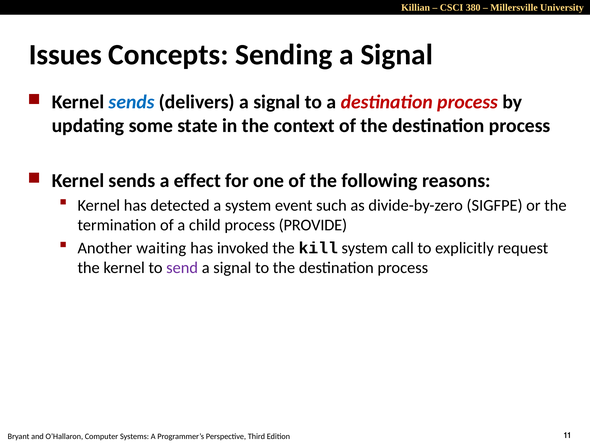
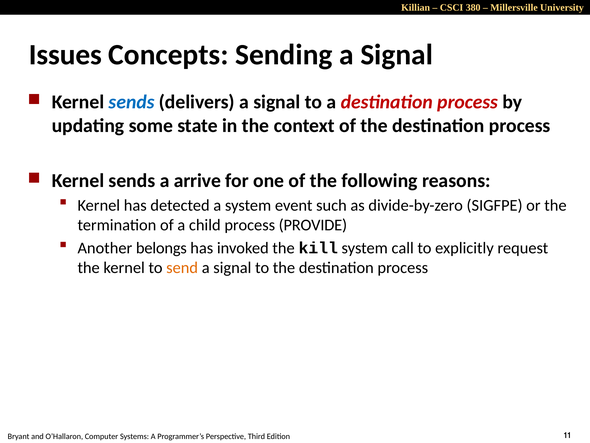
effect: effect -> arrive (197, 181)
waiting: waiting -> belongs (161, 248)
send colour: purple -> orange (182, 267)
